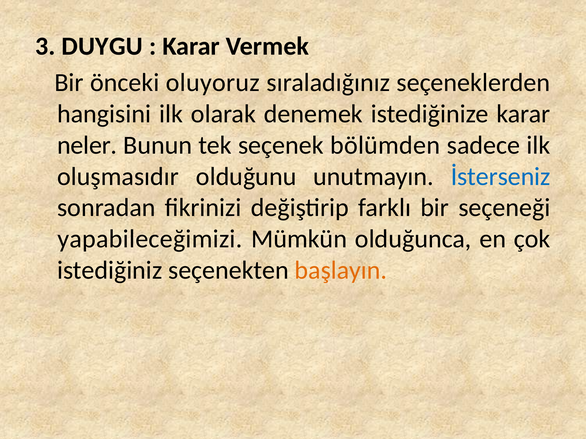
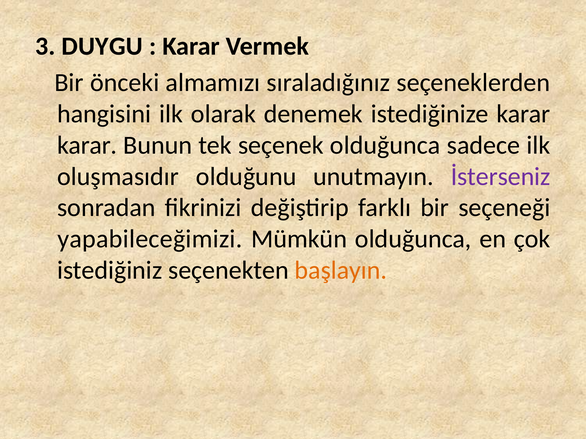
oluyoruz: oluyoruz -> almamızı (213, 83)
neler: neler -> karar (87, 145)
seçenek bölümden: bölümden -> olduğunca (385, 145)
İsterseniz colour: blue -> purple (501, 177)
